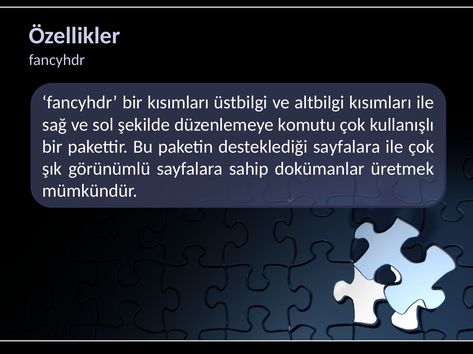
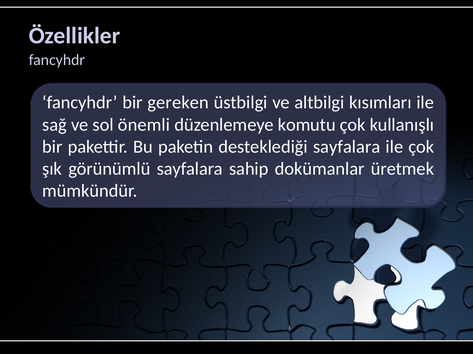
bir kısımları: kısımları -> gereken (178, 103)
şekilde: şekilde -> önemli (144, 125)
